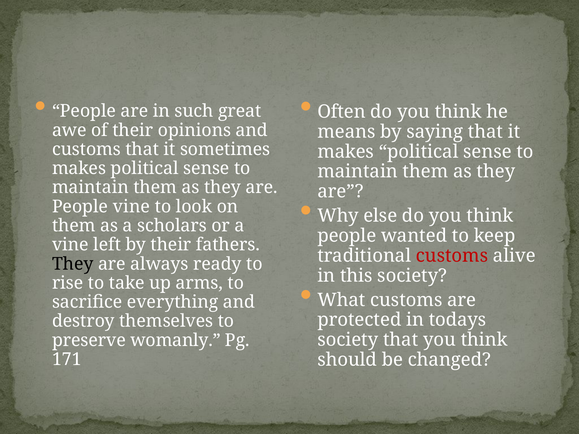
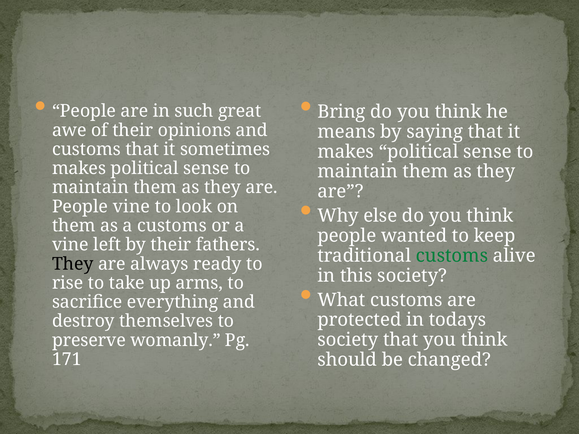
Often: Often -> Bring (341, 112)
a scholars: scholars -> customs (172, 226)
customs colour: red -> green (452, 256)
